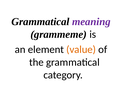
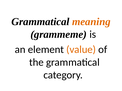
meaning colour: purple -> orange (91, 22)
